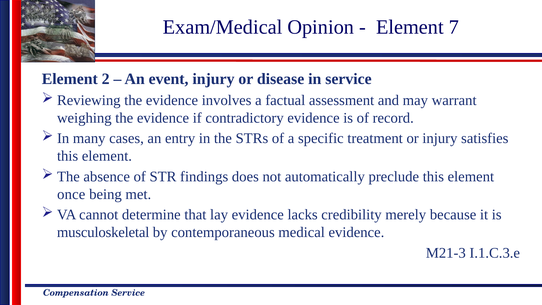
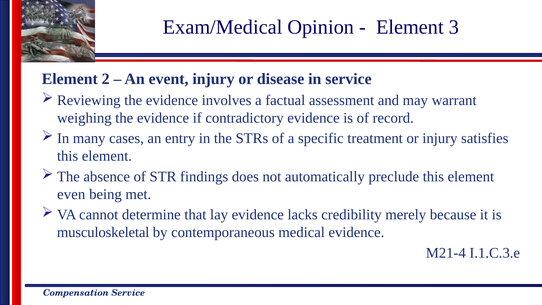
7: 7 -> 3 (454, 27)
once: once -> even (71, 194)
M21-3: M21-3 -> M21-4 (446, 253)
